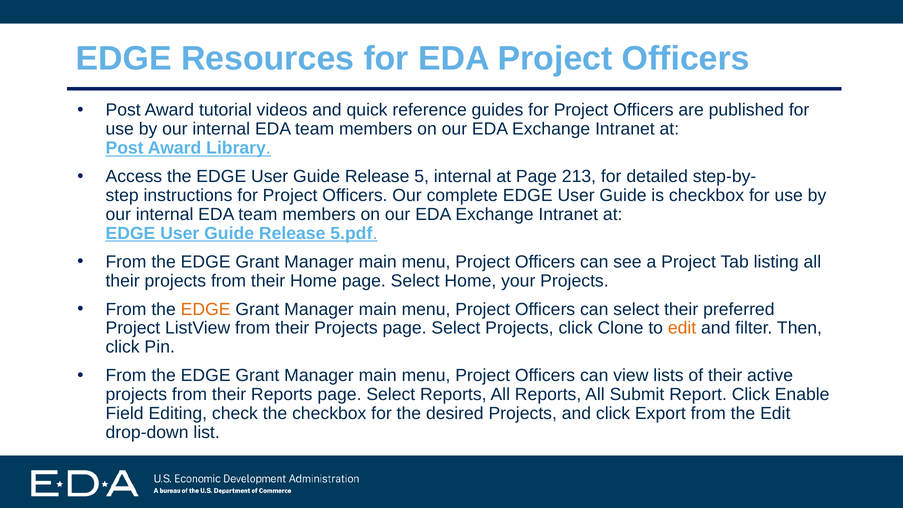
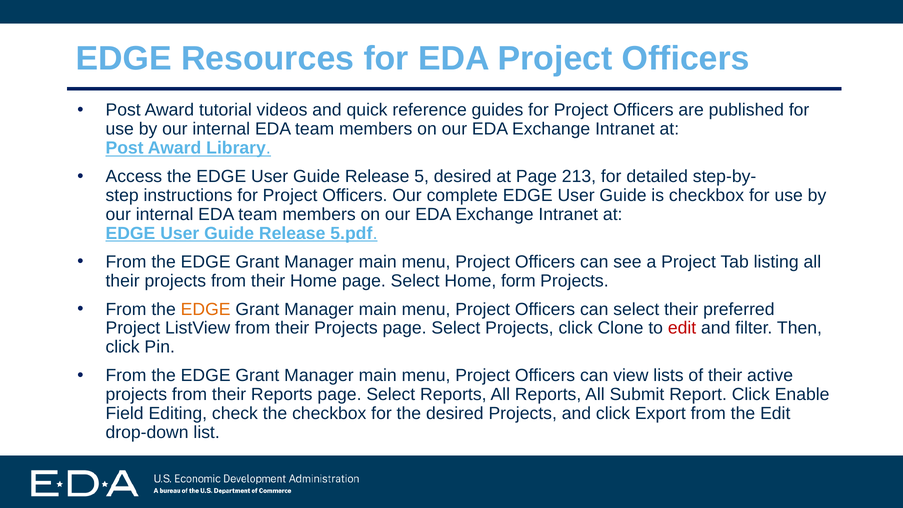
5 internal: internal -> desired (463, 176)
your: your -> form (518, 281)
edit colour: orange -> red (682, 328)
